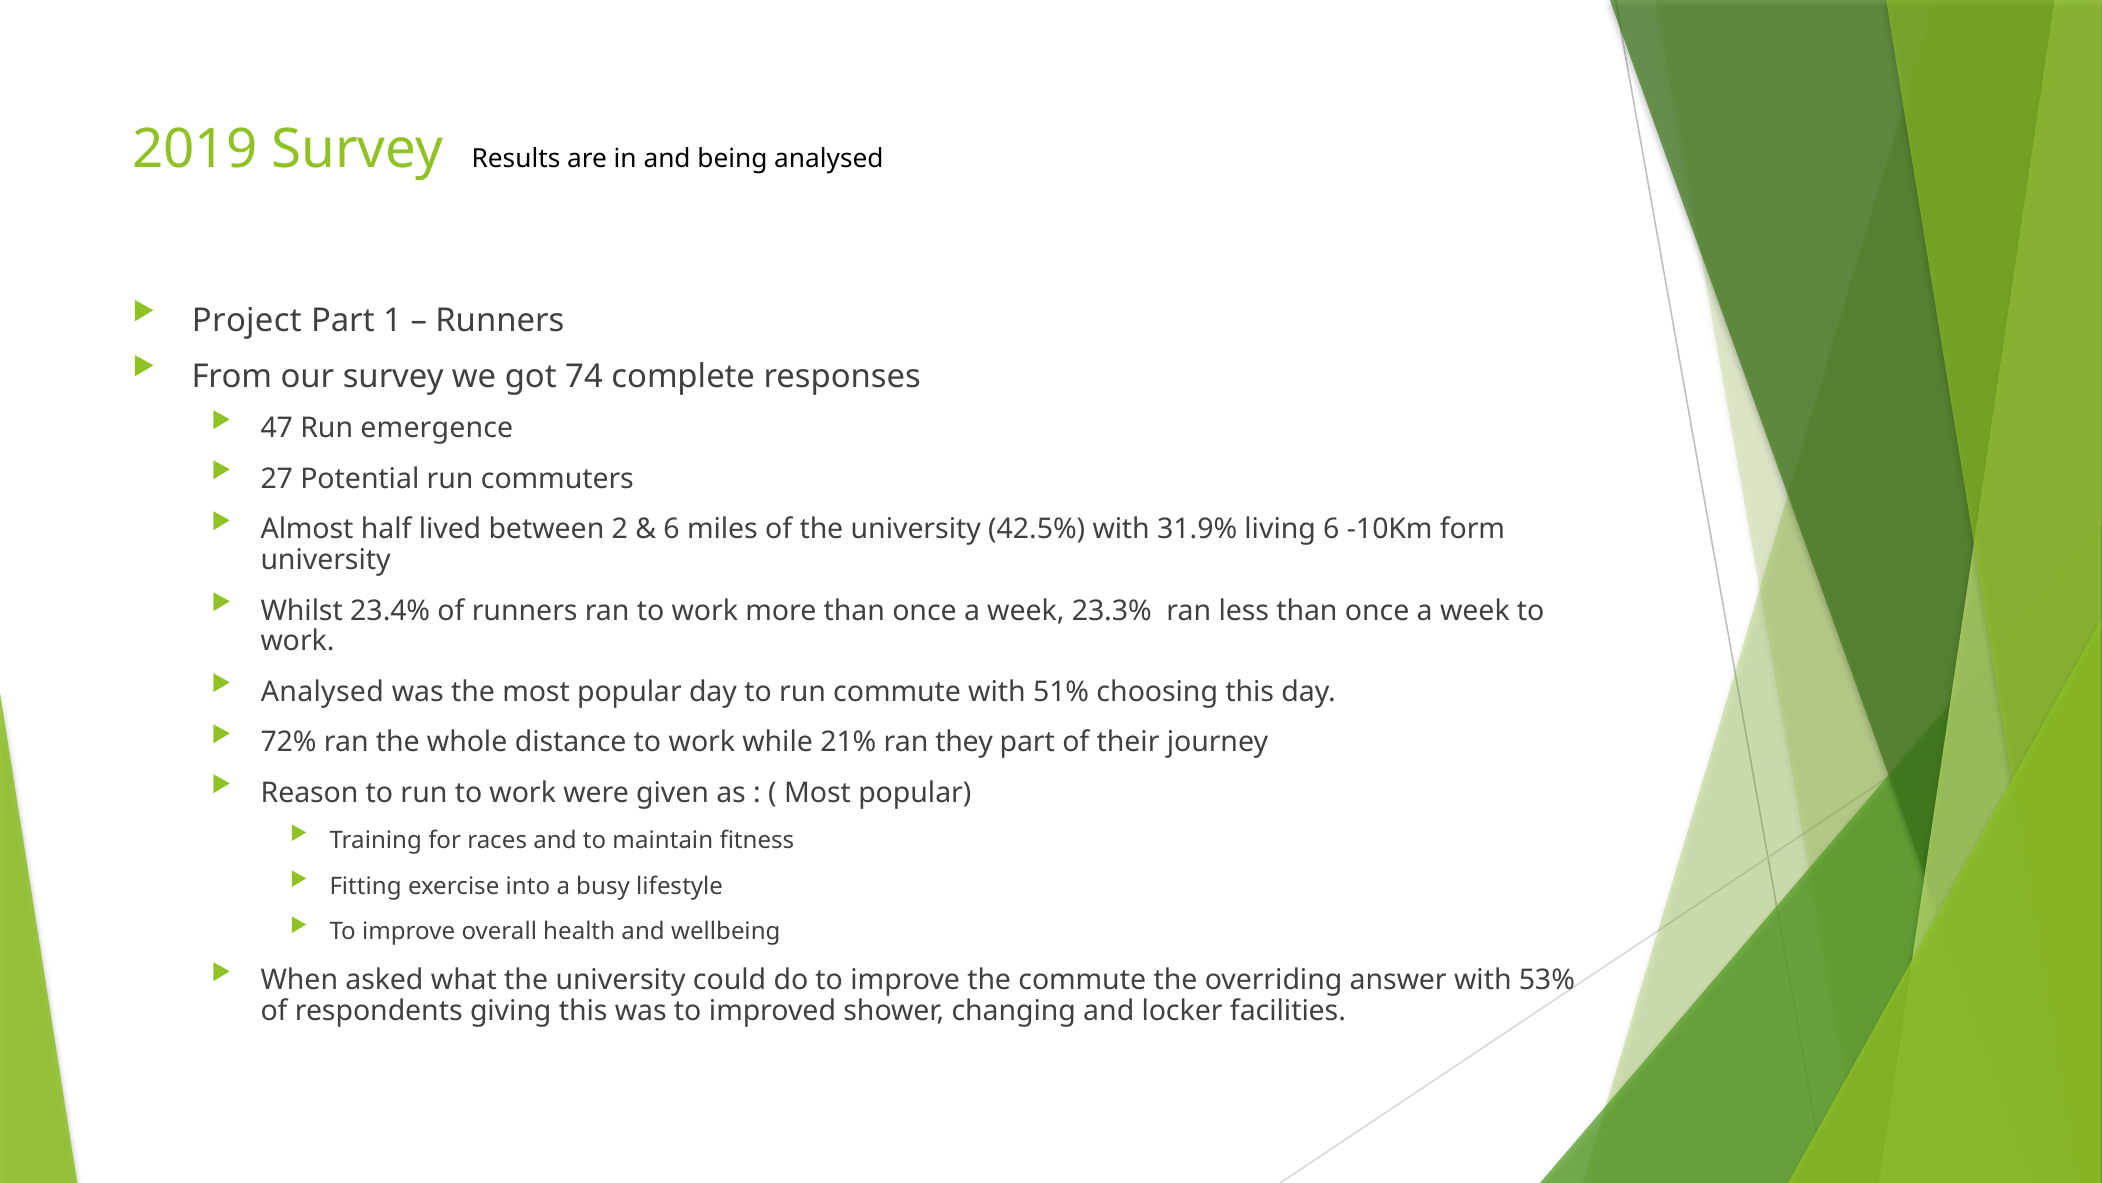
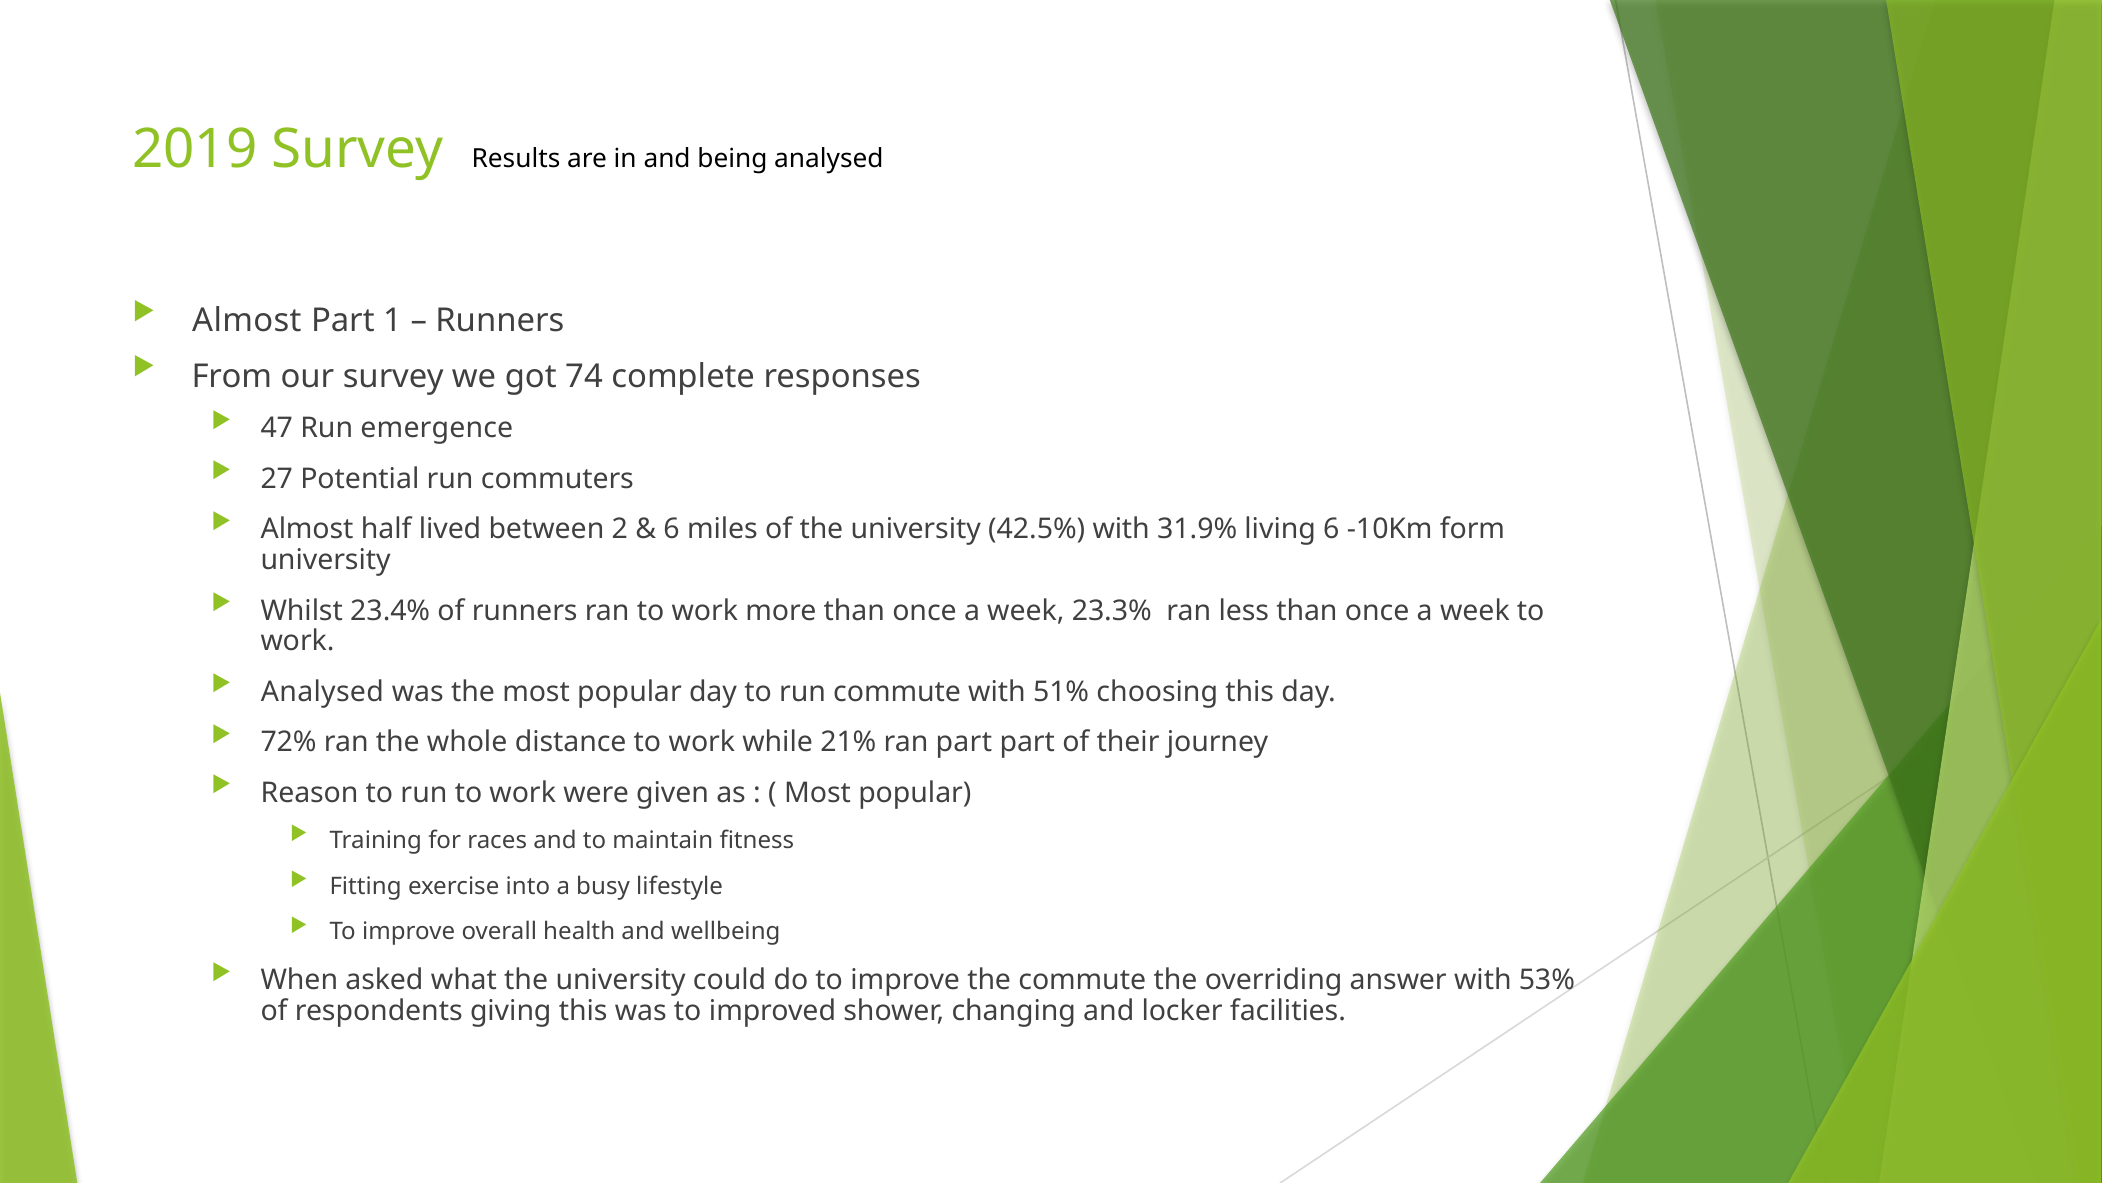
Project: Project -> Almost (247, 321)
ran they: they -> part (964, 742)
